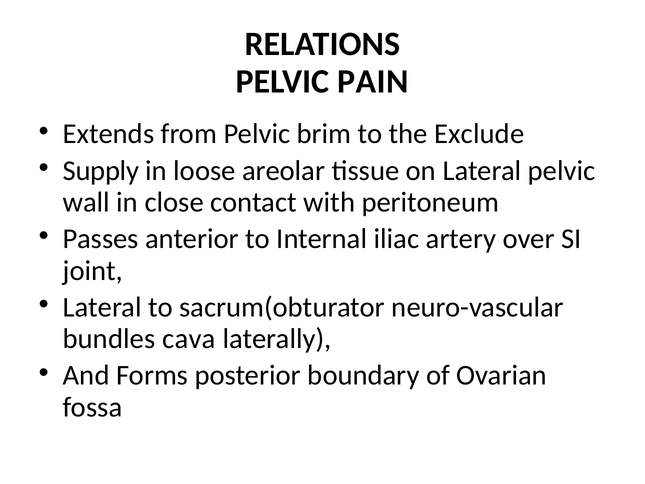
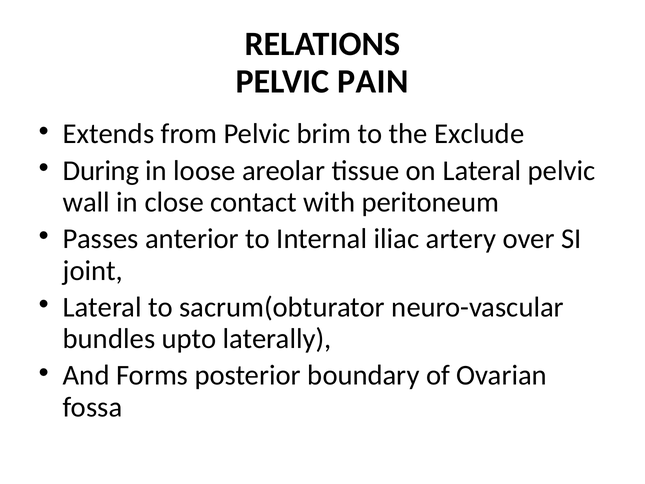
Supply: Supply -> During (101, 171)
cava: cava -> upto (189, 339)
